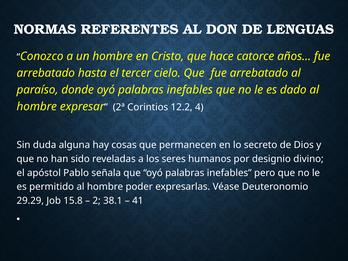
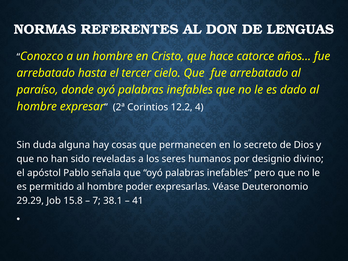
2: 2 -> 7 (97, 201)
